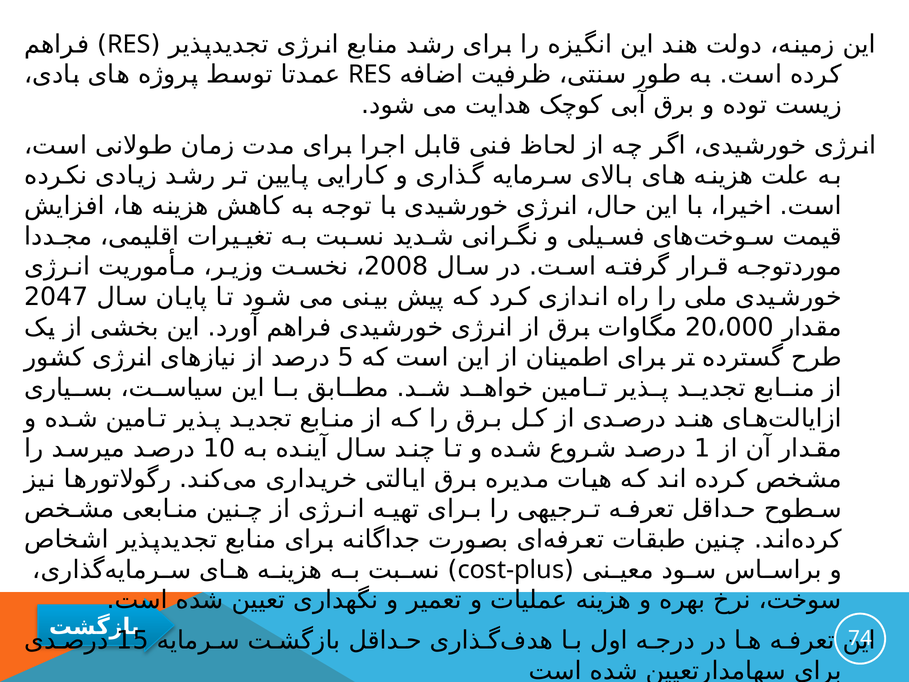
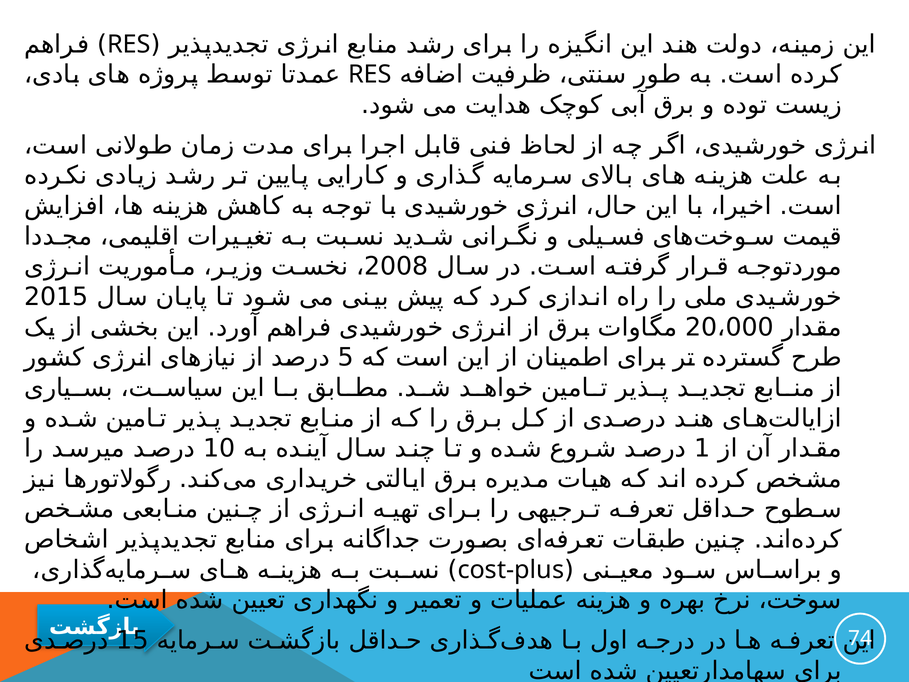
2047: 2047 -> 2015 (56, 297)
